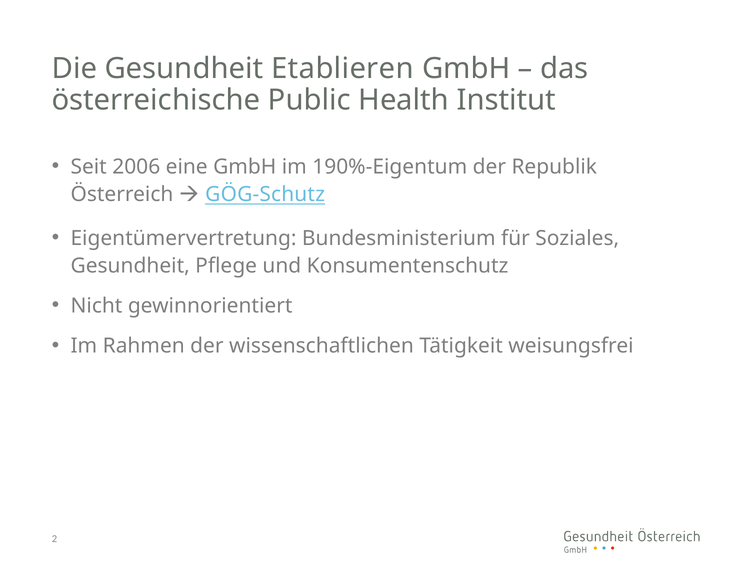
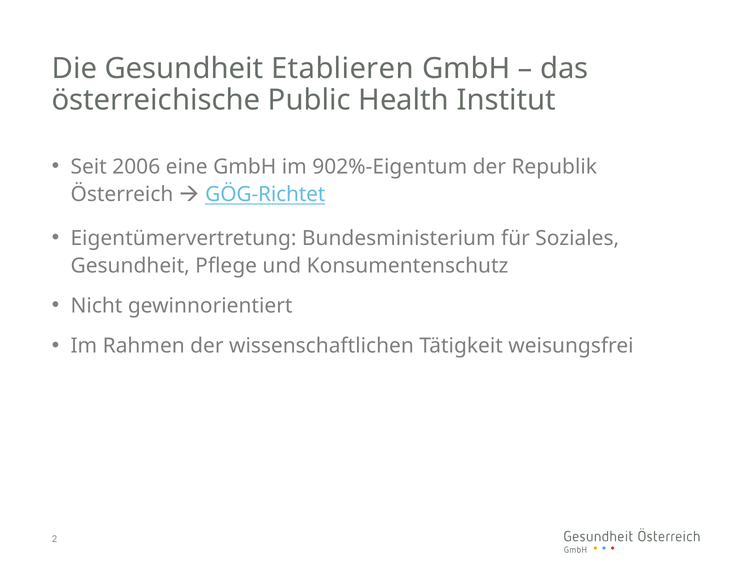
190%-Eigentum: 190%-Eigentum -> 902%-Eigentum (390, 167)
GÖG-Schutz: GÖG-Schutz -> GÖG-Richtet (265, 195)
